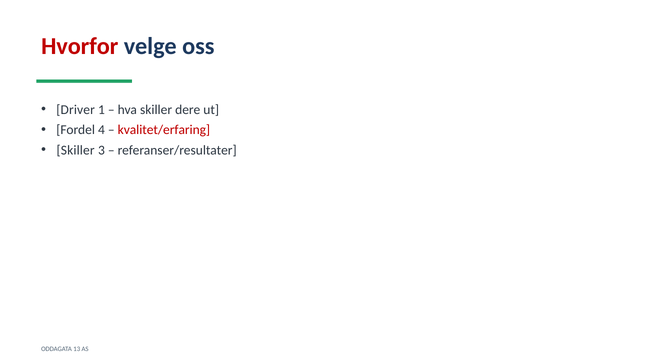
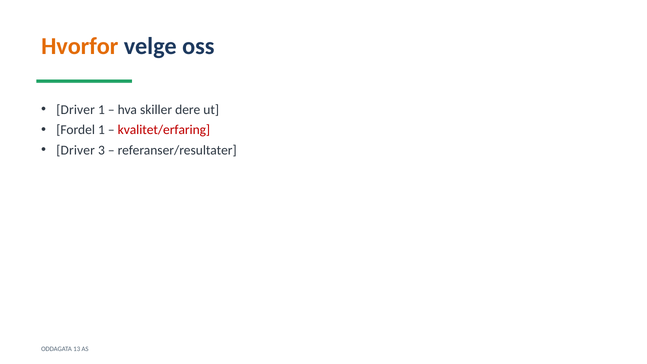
Hvorfor colour: red -> orange (80, 46)
Fordel 4: 4 -> 1 (101, 130)
Skiller: Skiller -> Driver (76, 150)
